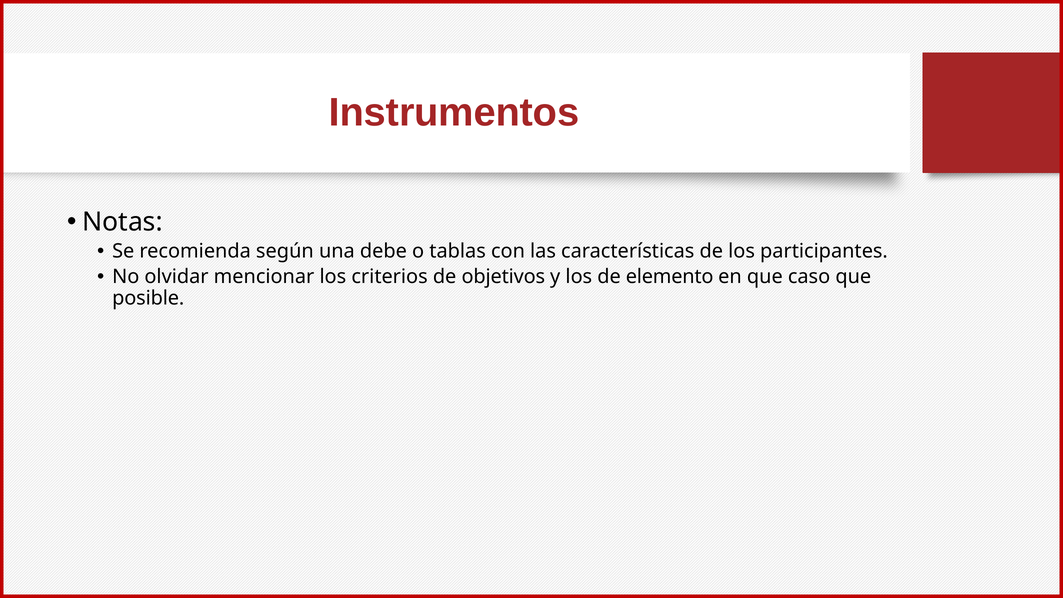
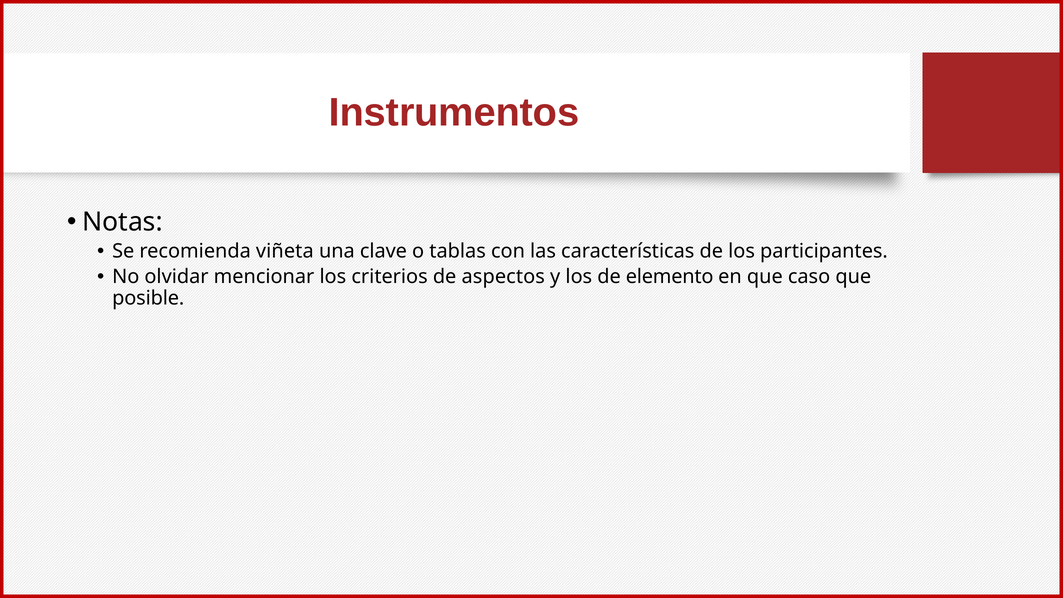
según: según -> viñeta (285, 251)
debe: debe -> clave (383, 251)
objetivos: objetivos -> aspectos (503, 277)
